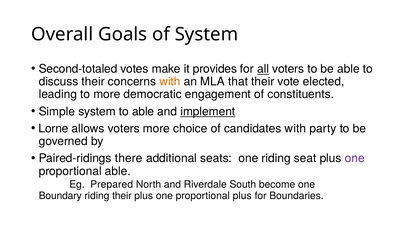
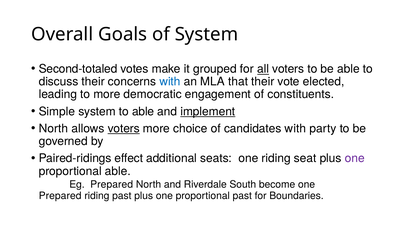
provides: provides -> grouped (215, 69)
with colour: orange -> blue (170, 82)
Lorne: Lorne -> North (53, 129)
voters underline: none -> present (124, 129)
there: there -> effect (129, 159)
Boundary: Boundary -> Prepared (60, 196)
riding their: their -> past (122, 196)
proportional plus: plus -> past (242, 196)
